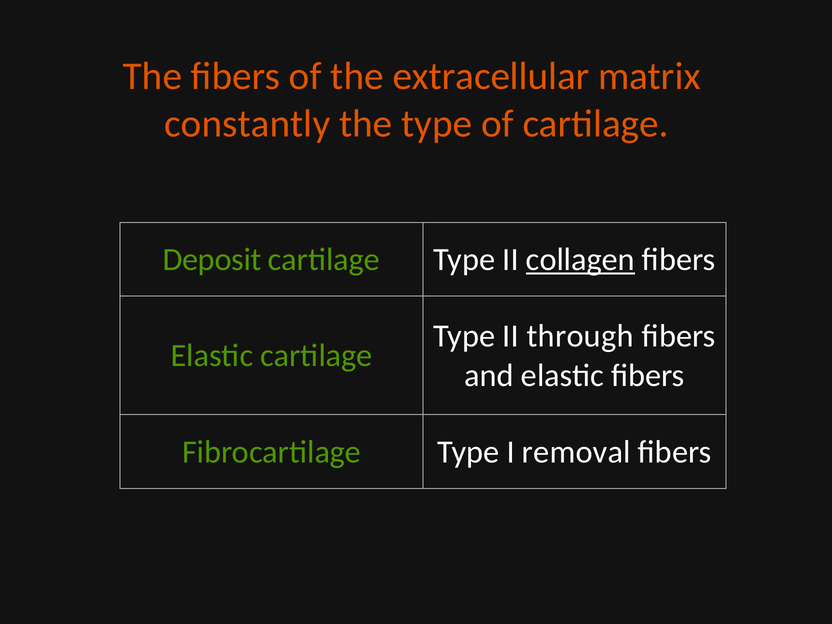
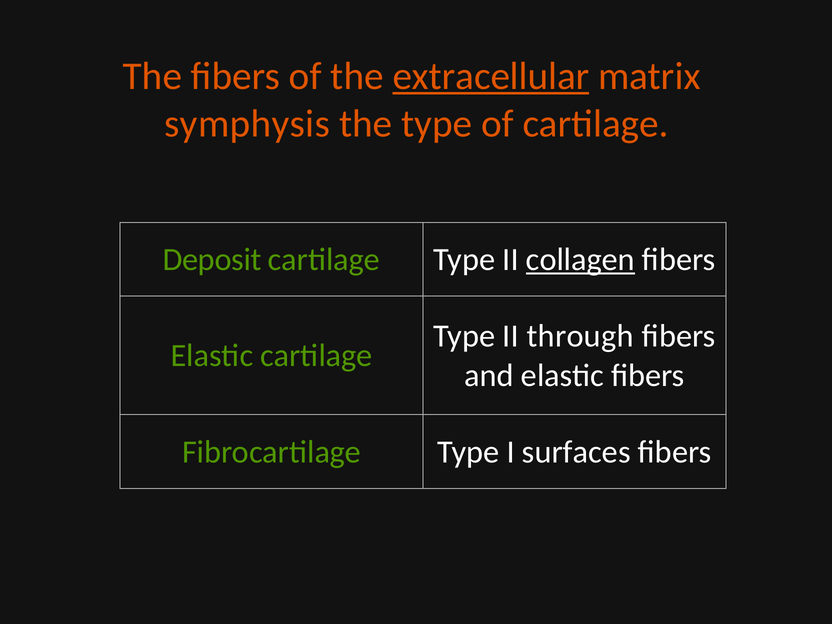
extracellular underline: none -> present (491, 77)
constantly: constantly -> symphysis (247, 124)
removal: removal -> surfaces (576, 452)
